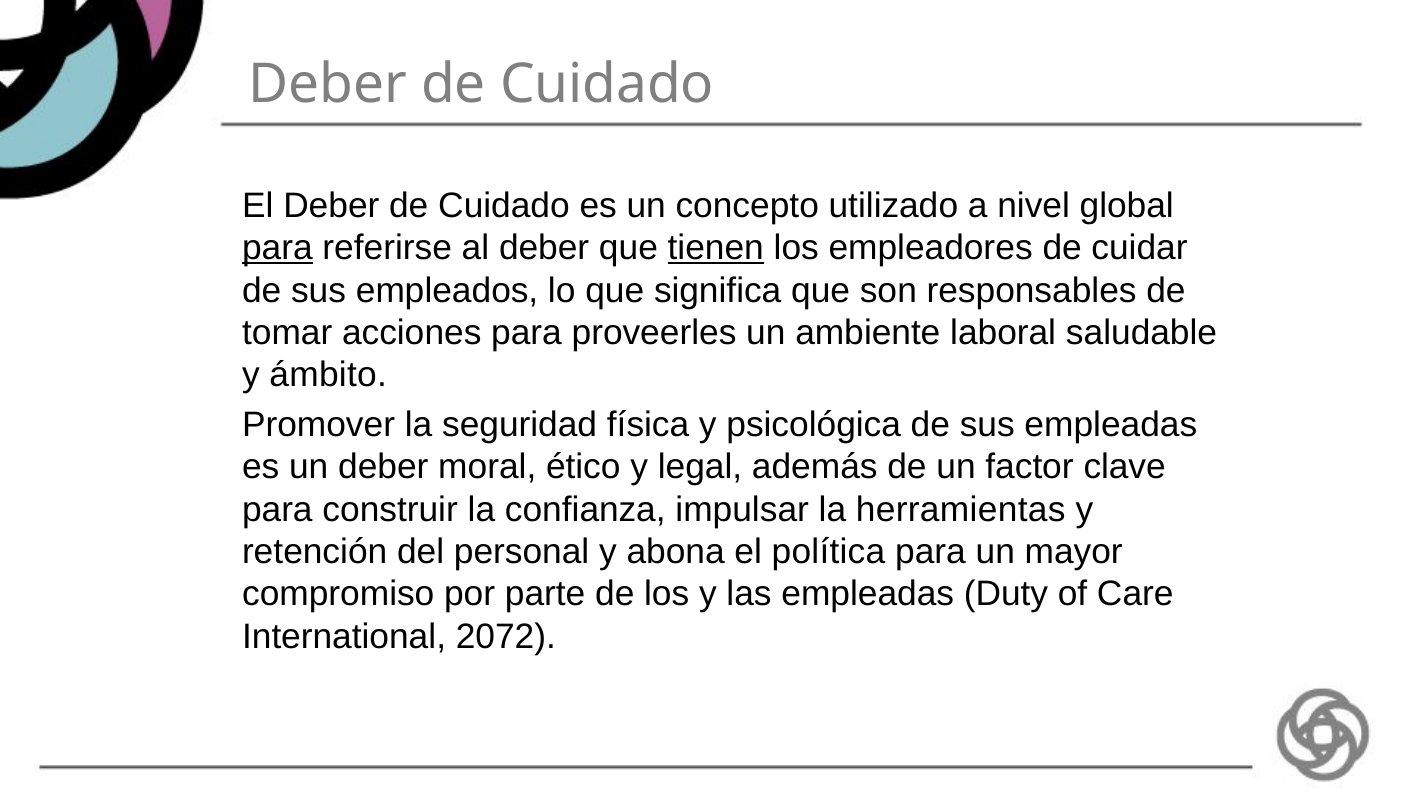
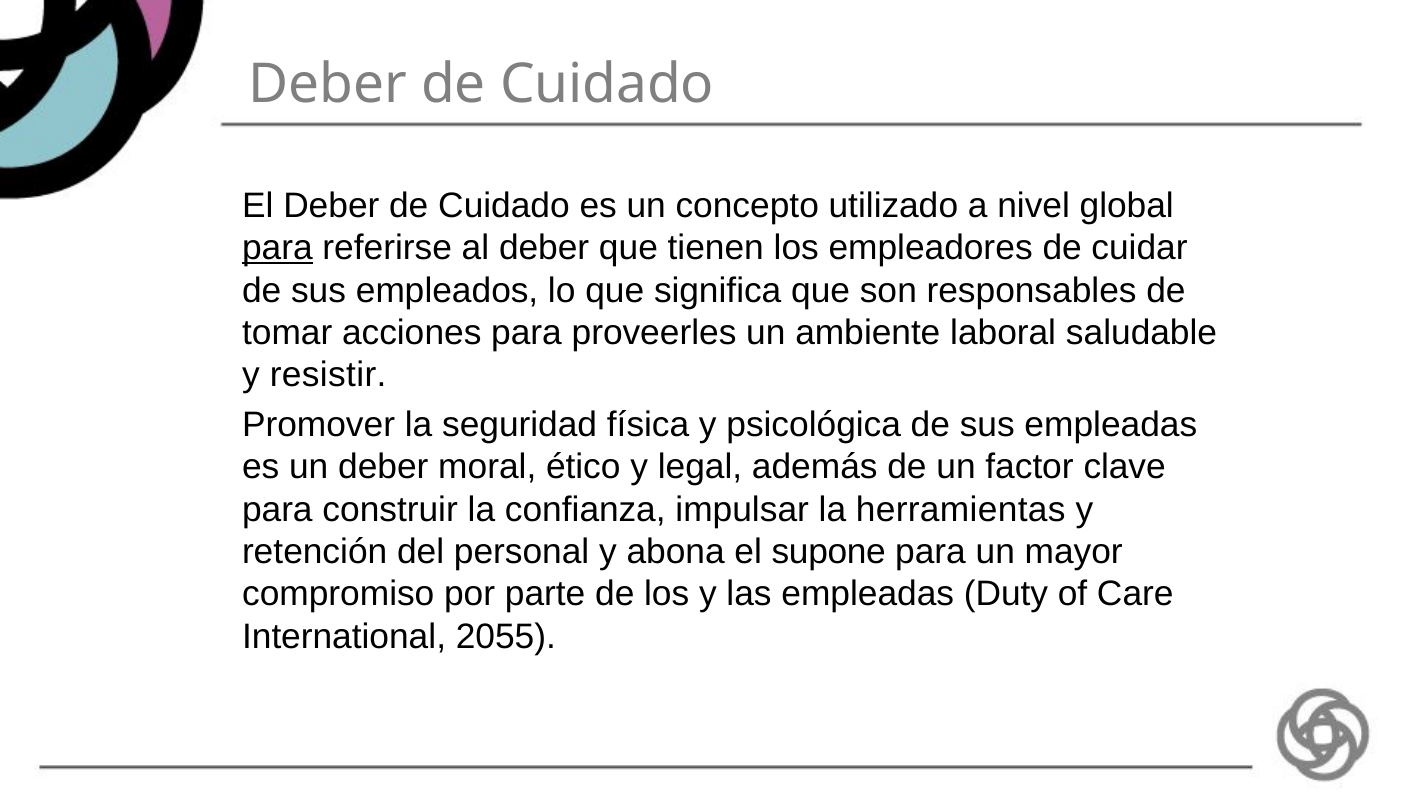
tienen underline: present -> none (716, 248)
ámbito: ámbito -> resistir (328, 375)
política: política -> supone (829, 552)
2072: 2072 -> 2055 (506, 637)
